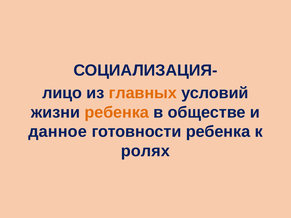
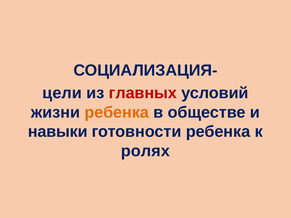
лицо: лицо -> цели (62, 93)
главных colour: orange -> red (143, 93)
данное: данное -> навыки (58, 132)
